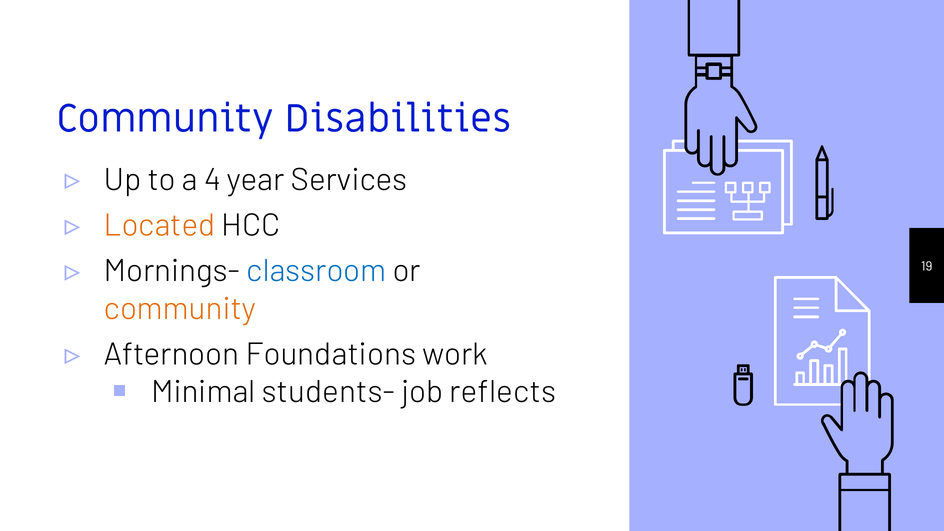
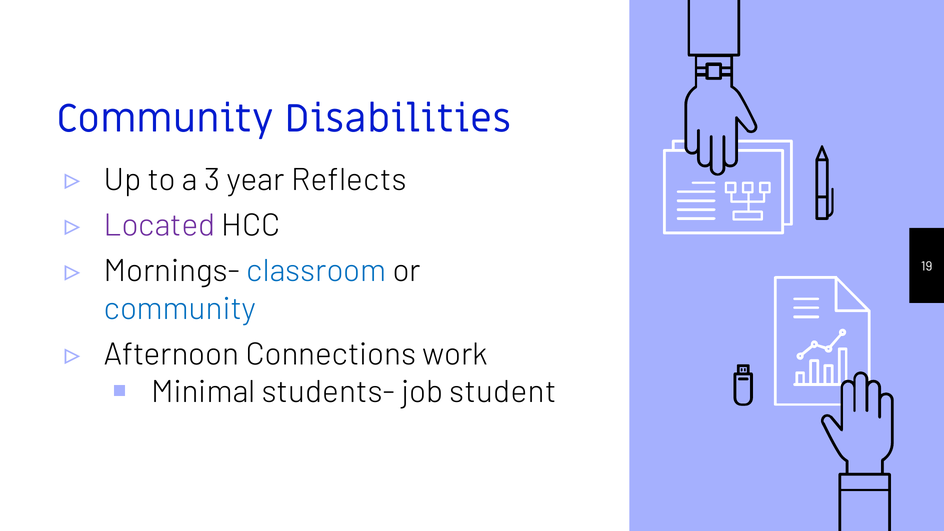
4: 4 -> 3 (212, 180)
Services: Services -> Reflects (349, 180)
Located colour: orange -> purple (160, 225)
community colour: orange -> blue (180, 309)
Foundations: Foundations -> Connections (331, 354)
reflects: reflects -> student (503, 392)
